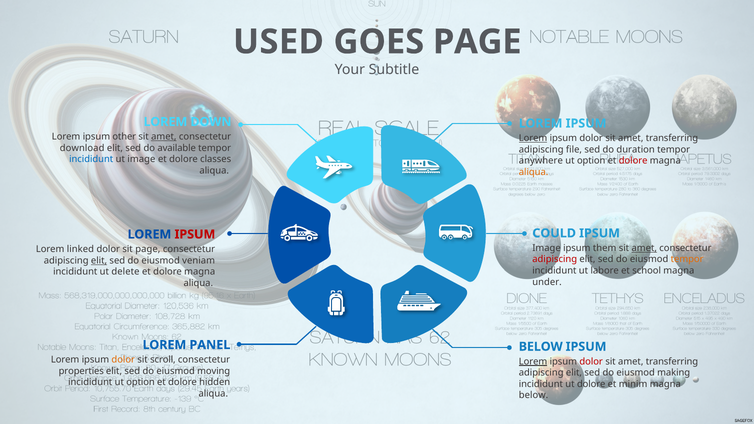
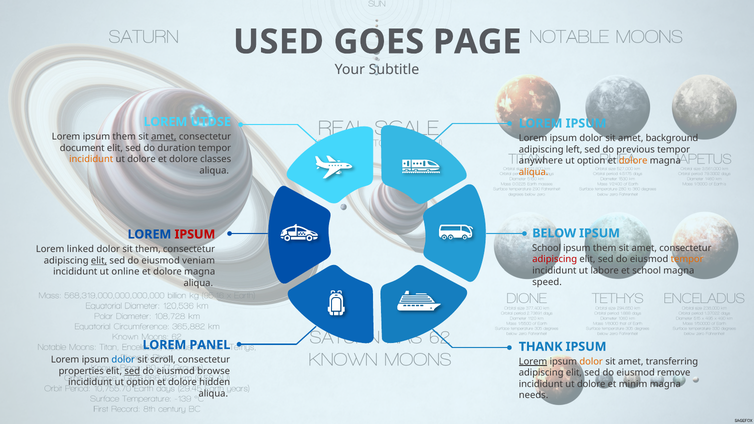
DOWN: DOWN -> UTDSE (211, 122)
Lorem ipsum other: other -> them (124, 137)
Lorem underline: present -> none (533, 138)
transferring: transferring -> background (672, 138)
download: download -> document (82, 148)
available: available -> duration (177, 148)
file: file -> left (574, 150)
duration: duration -> previous (636, 150)
incididunt colour: blue -> orange (91, 159)
image: image -> dolore (142, 159)
dolore colour: red -> orange (633, 161)
COULD: COULD -> BELOW (554, 233)
Image: Image -> School (547, 248)
amet underline: present -> none (644, 248)
sit page: page -> them (148, 249)
delete: delete -> online (125, 272)
under: under -> speed (547, 282)
BELOW: BELOW -> THANK (541, 347)
dolor colour: orange -> blue (123, 360)
dolor colour: red -> orange (591, 362)
sed underline: none -> present (132, 371)
moving: moving -> browse (214, 371)
making: making -> remove (674, 373)
below: below -> needs (534, 395)
